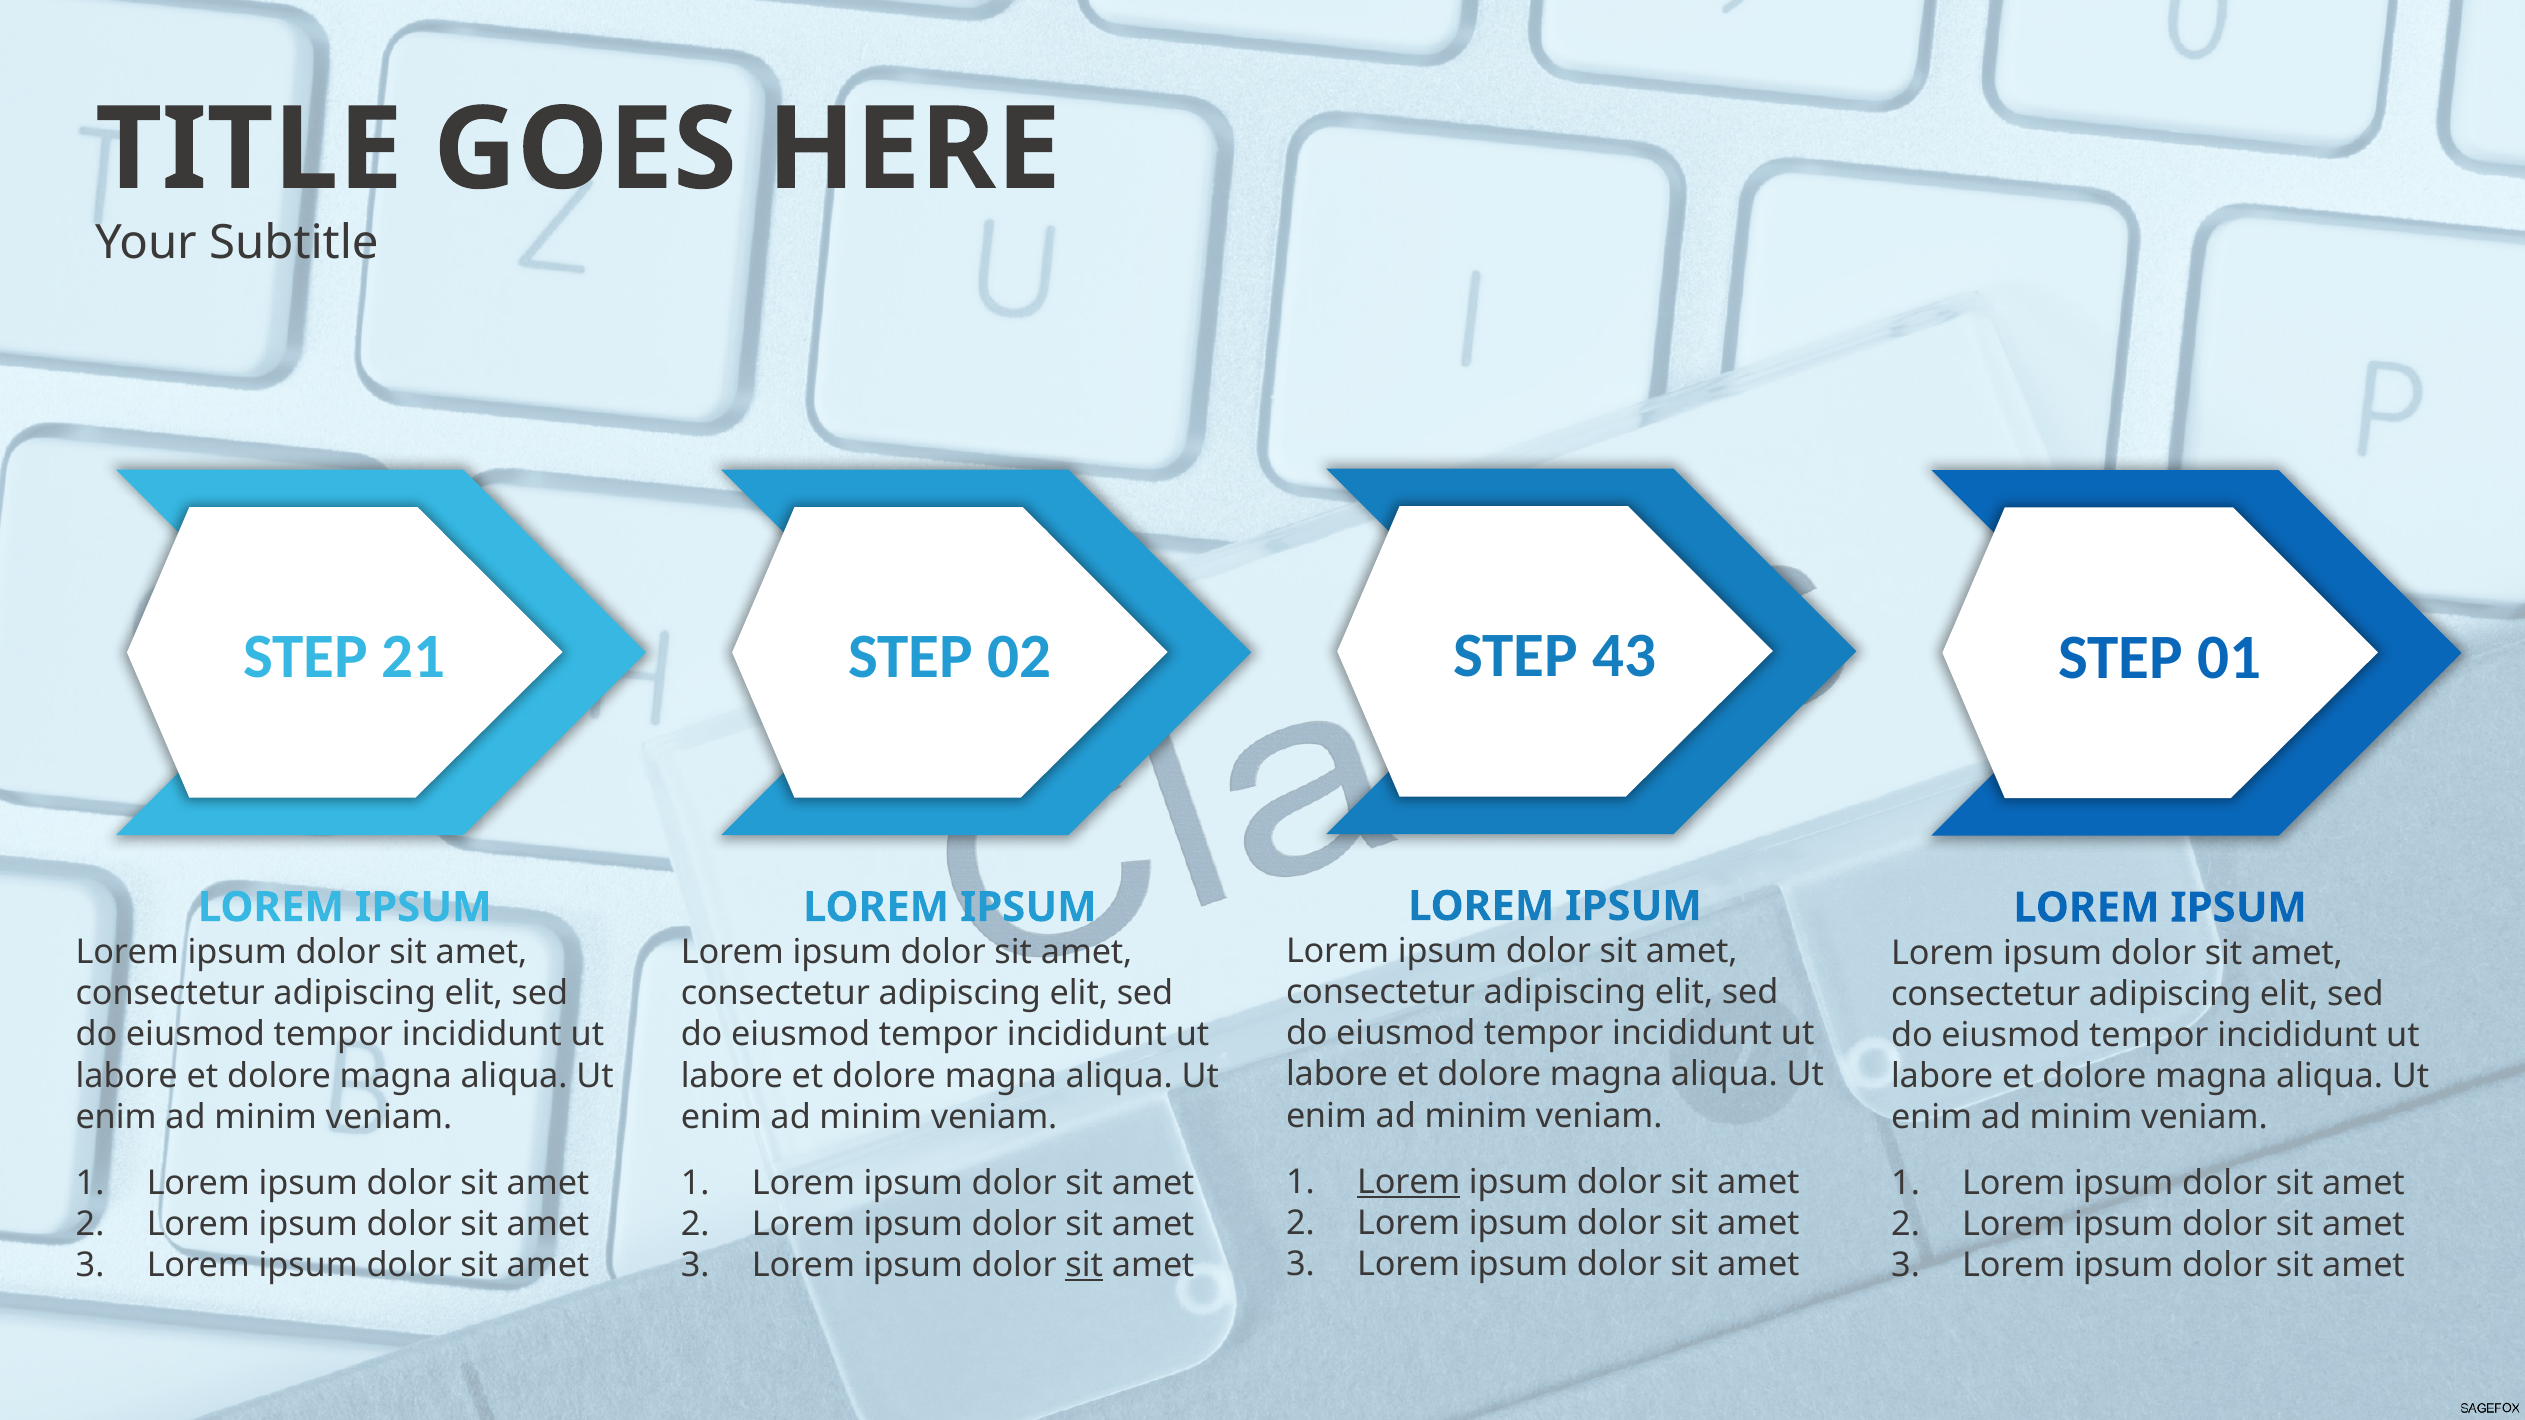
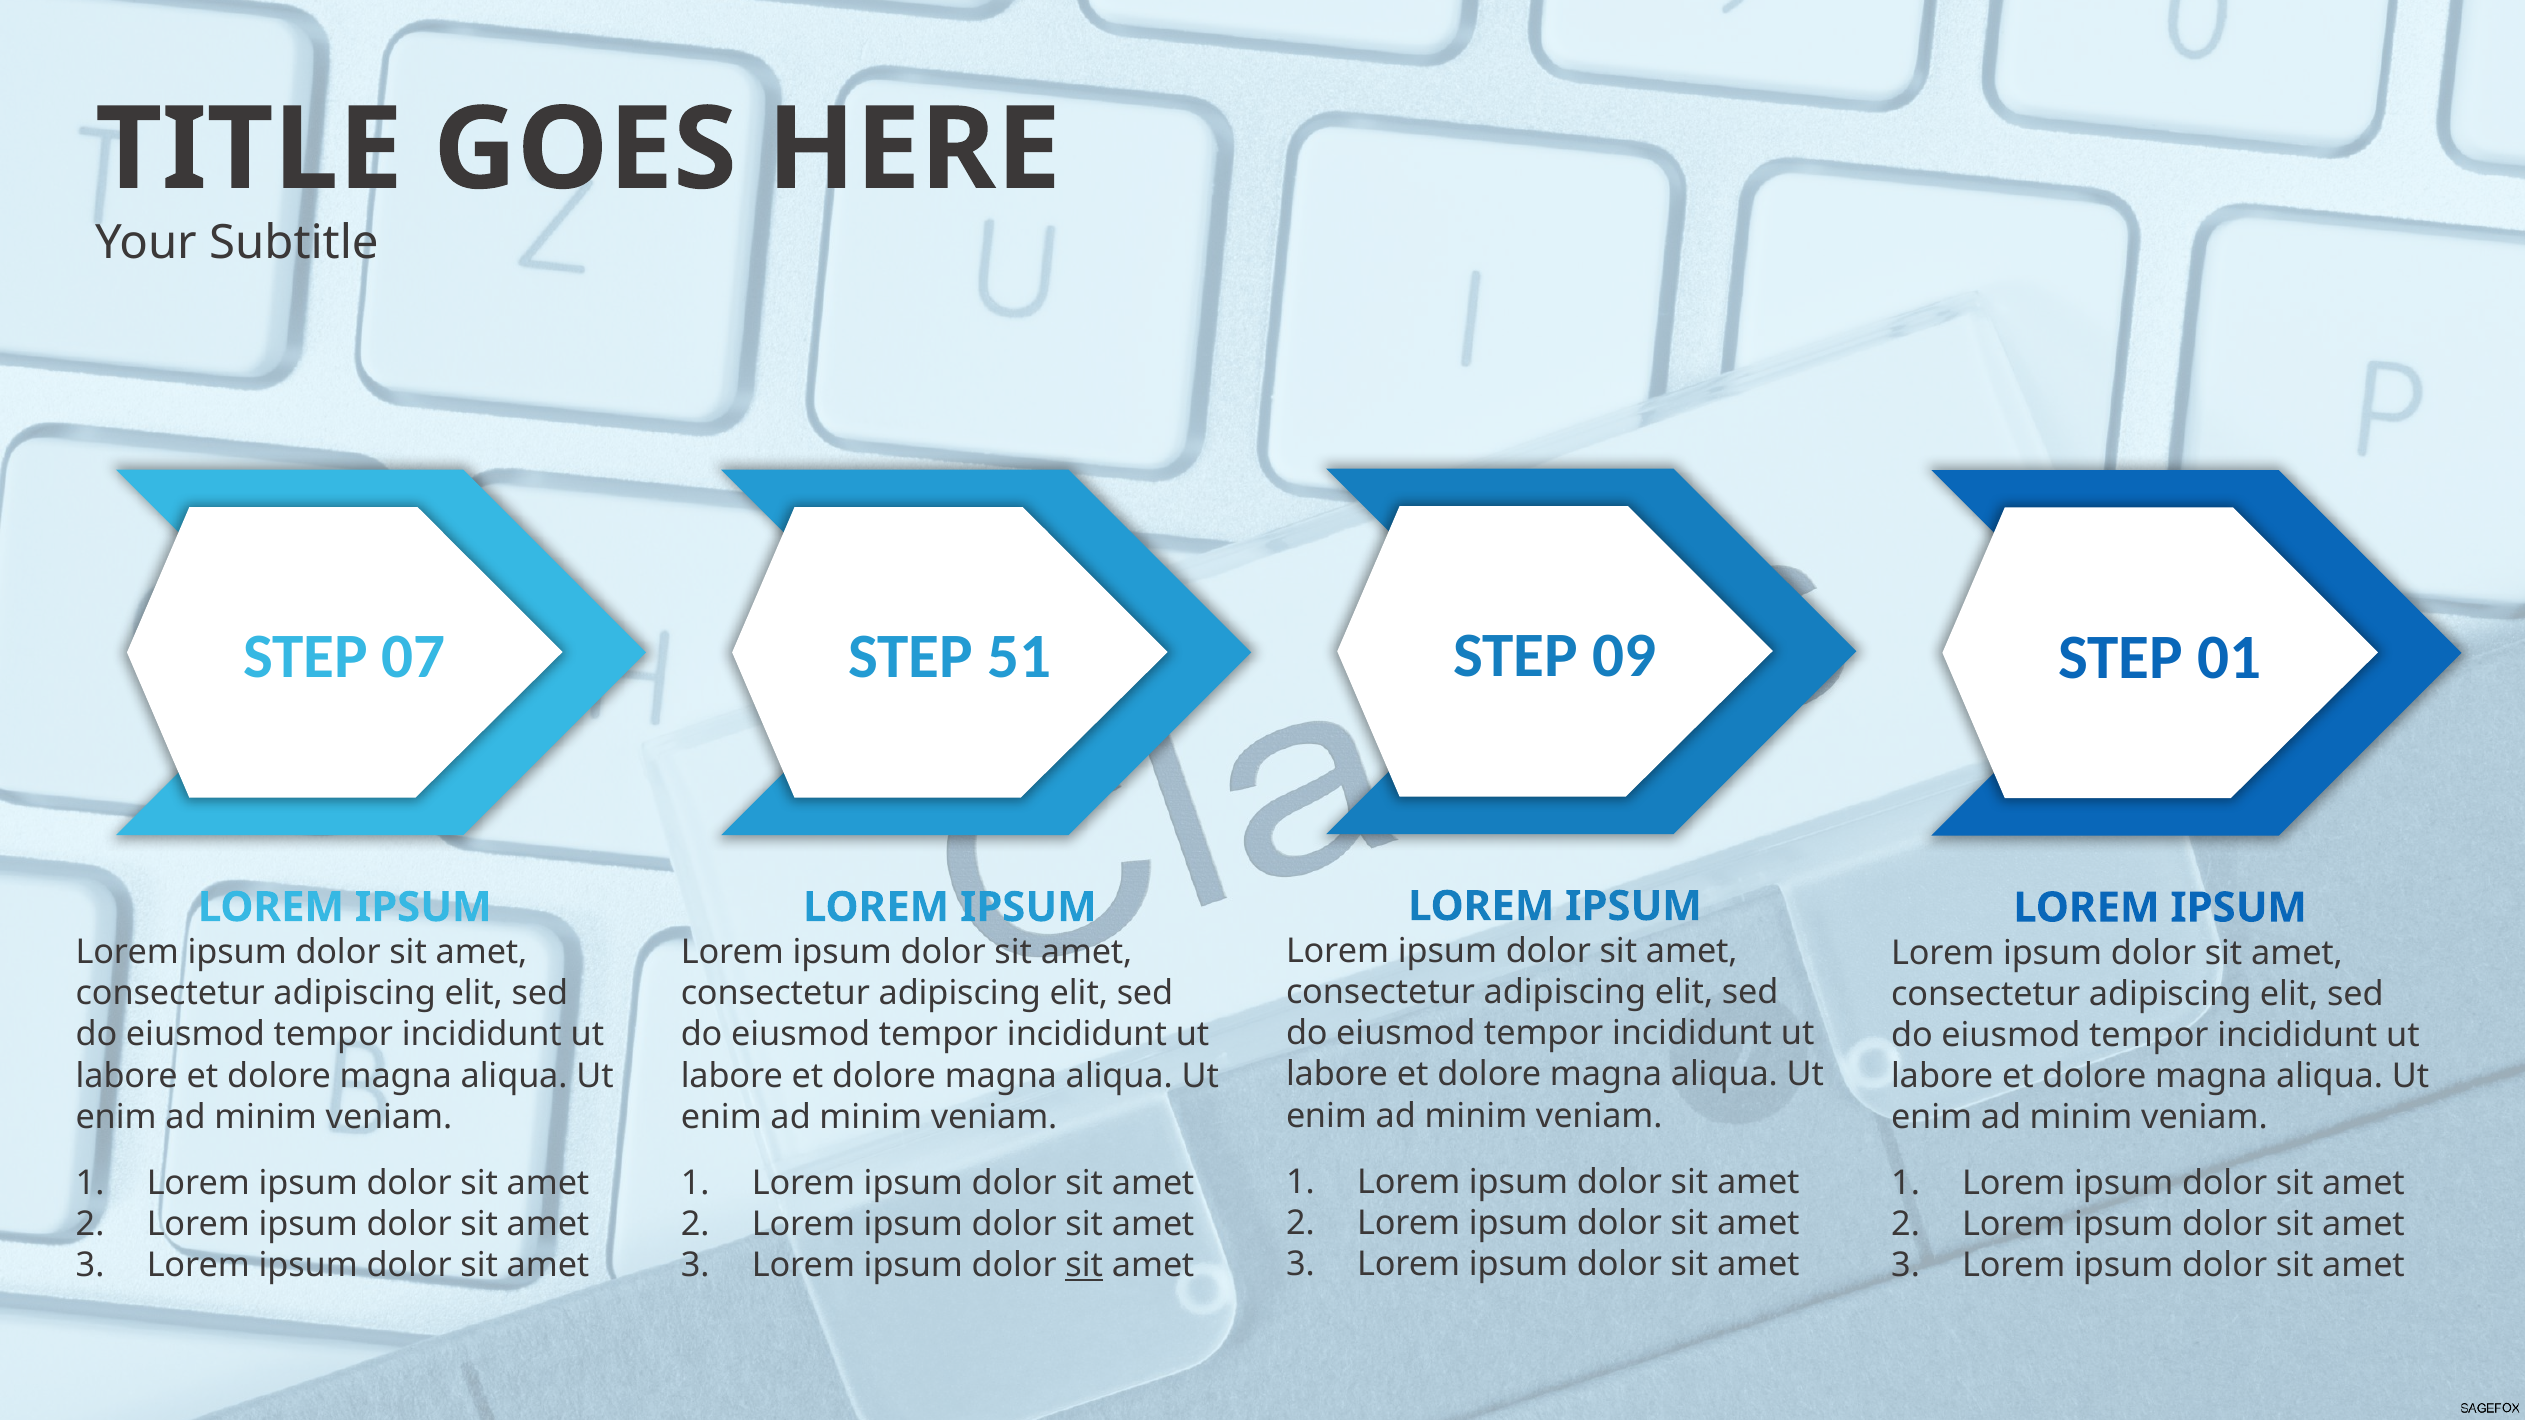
43: 43 -> 09 (1624, 656)
21: 21 -> 07 (414, 657)
02: 02 -> 51 (1019, 657)
Lorem underline: present -> none (1409, 1182)
